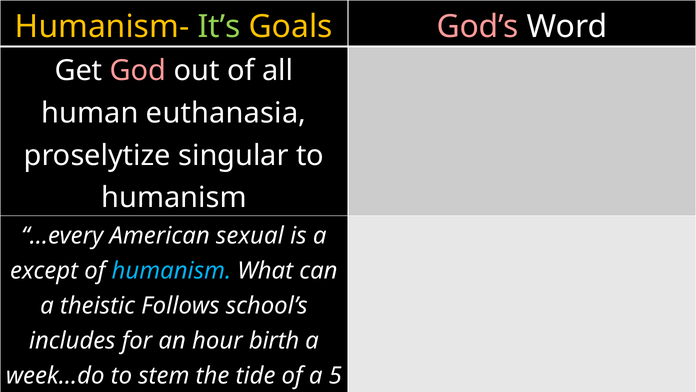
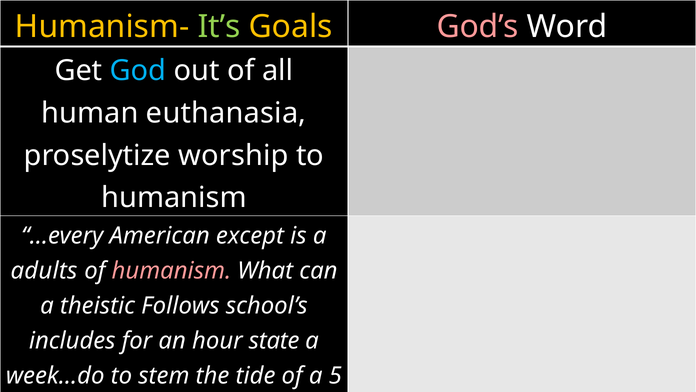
God colour: pink -> light blue (138, 71)
singular: singular -> worship (233, 155)
sexual: sexual -> except (250, 236)
except: except -> adults (44, 270)
humanism colour: light blue -> pink (171, 270)
birth: birth -> state (274, 340)
